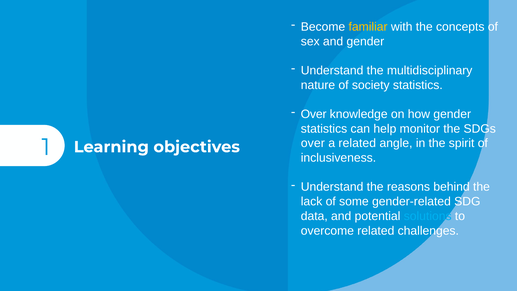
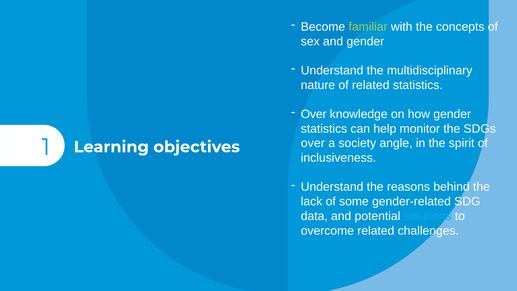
familiar colour: yellow -> light green (368, 27)
of society: society -> related (371, 85)
a related: related -> society (357, 143)
